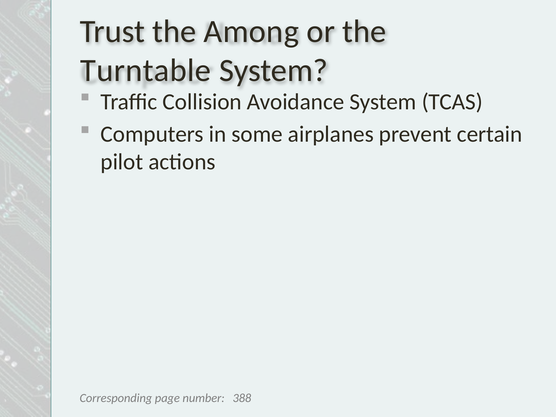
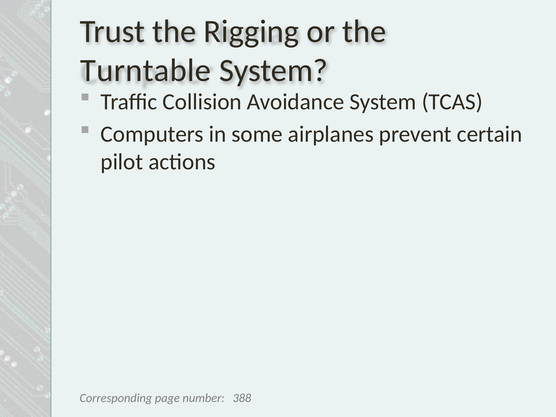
Among: Among -> Rigging (251, 31)
